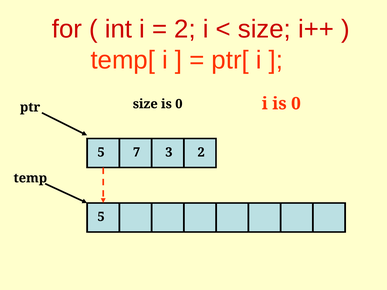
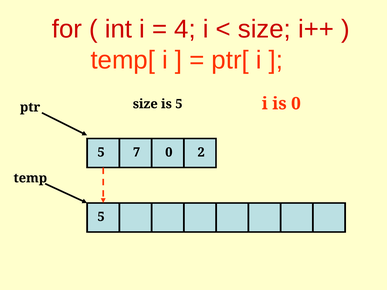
2: 2 -> 4 (185, 29)
size is 0: 0 -> 5 (179, 104)
7 3: 3 -> 0 (169, 152)
